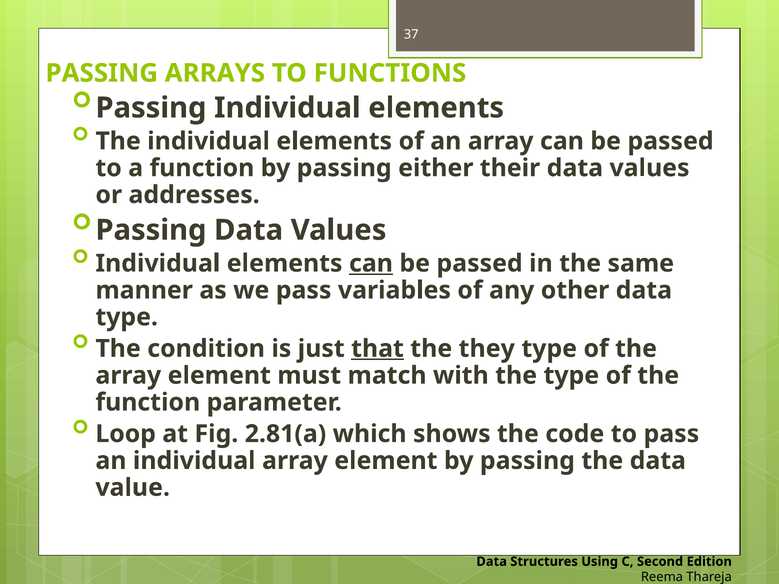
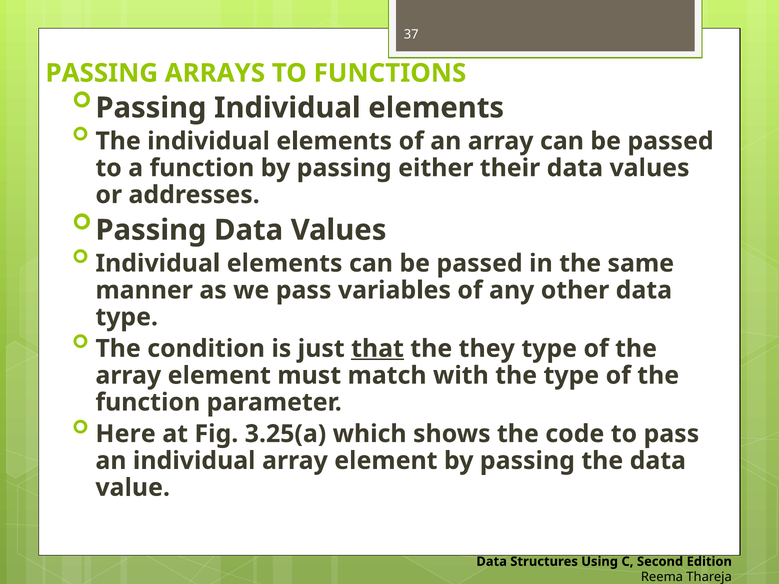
can underline: present -> none (371, 264)
Loop: Loop -> Here (126, 434)
2.81(a: 2.81(a -> 3.25(a (285, 434)
